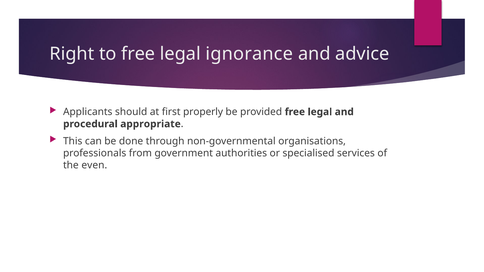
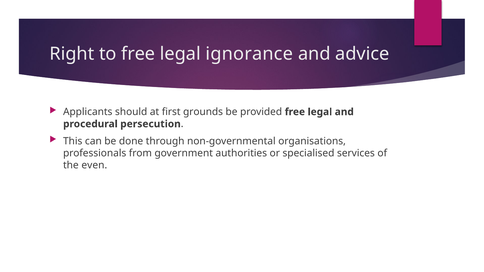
properly: properly -> grounds (203, 112)
appropriate: appropriate -> persecution (150, 124)
